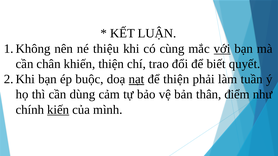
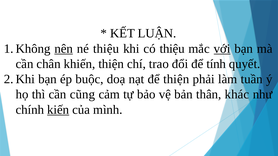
nên underline: none -> present (64, 49)
có cùng: cùng -> thiệu (172, 49)
biết: biết -> tính (216, 64)
nạt underline: present -> none (137, 79)
dùng: dùng -> cũng (82, 95)
điểm: điểm -> khác (237, 95)
